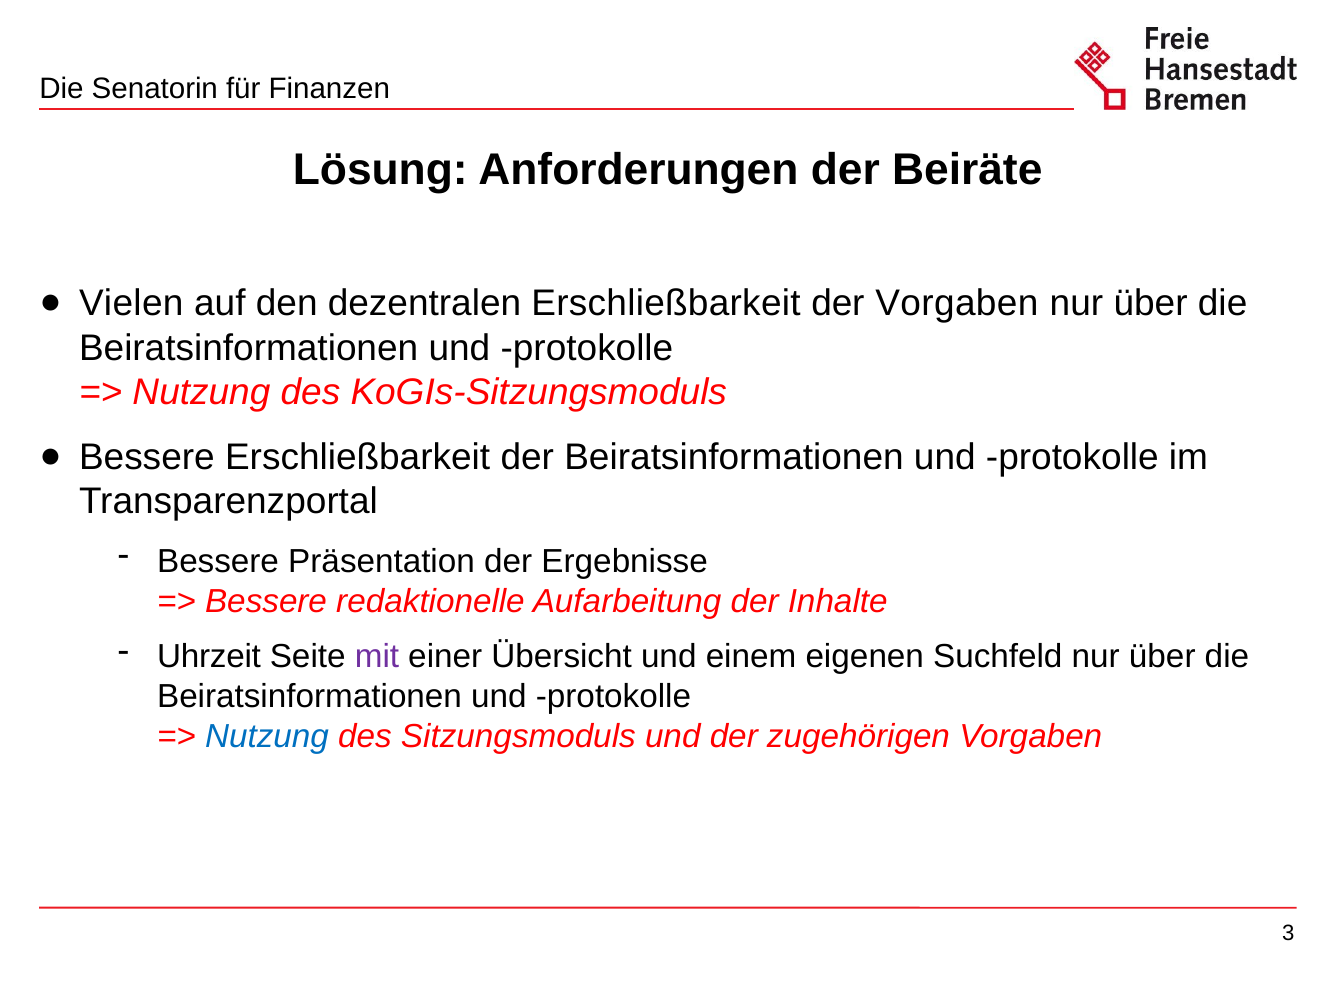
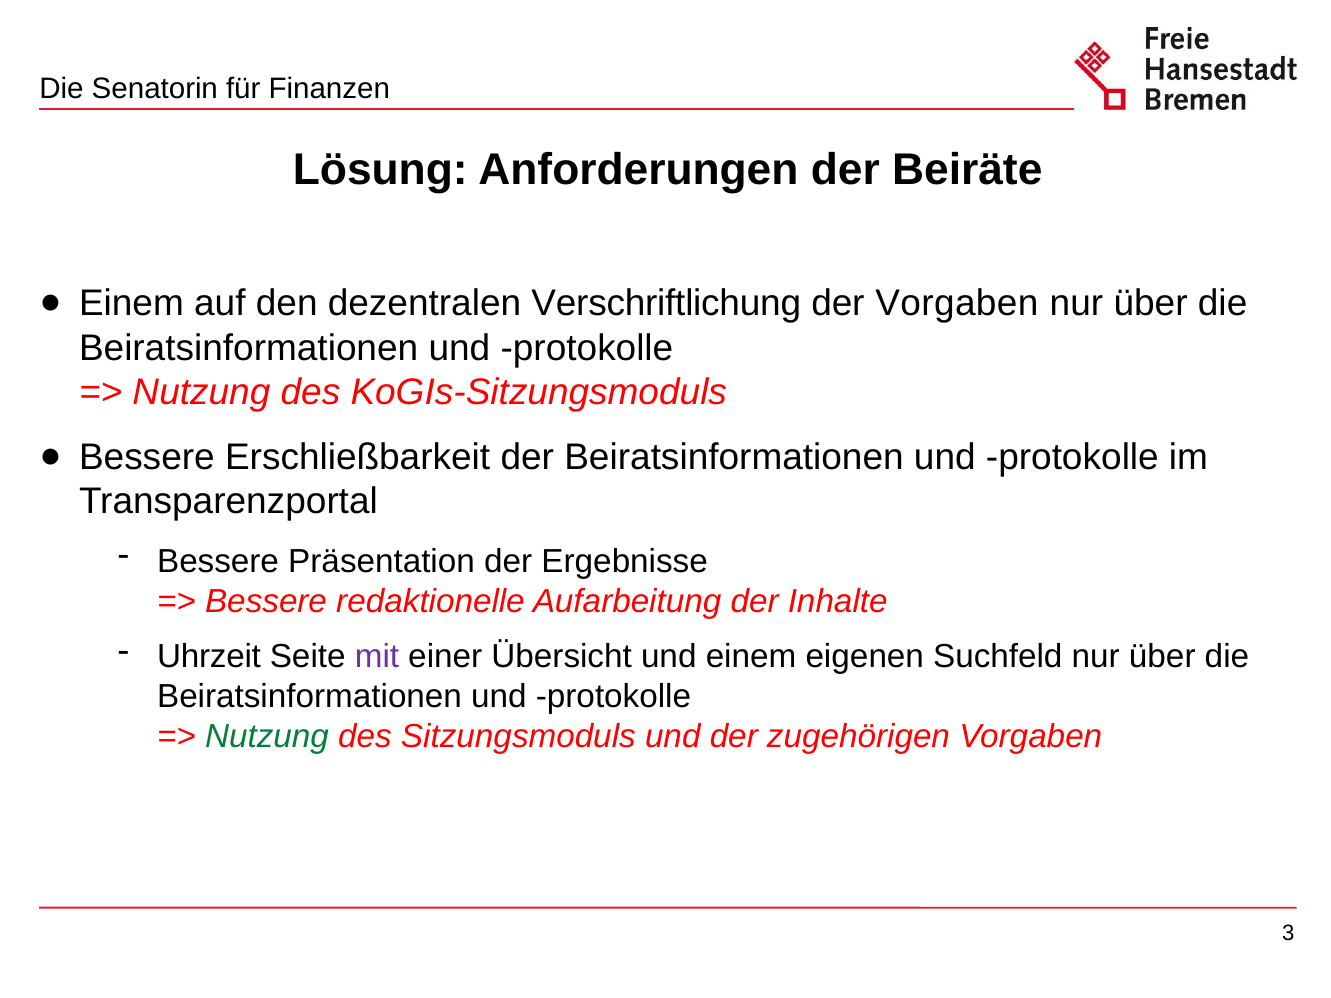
Vielen: Vielen -> Einem (131, 304)
dezentralen Erschließbarkeit: Erschließbarkeit -> Verschriftlichung (666, 304)
Nutzung colour: blue -> green (267, 737)
